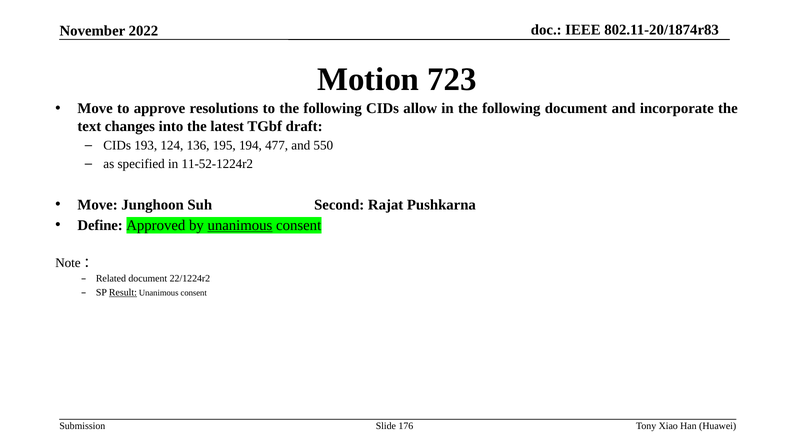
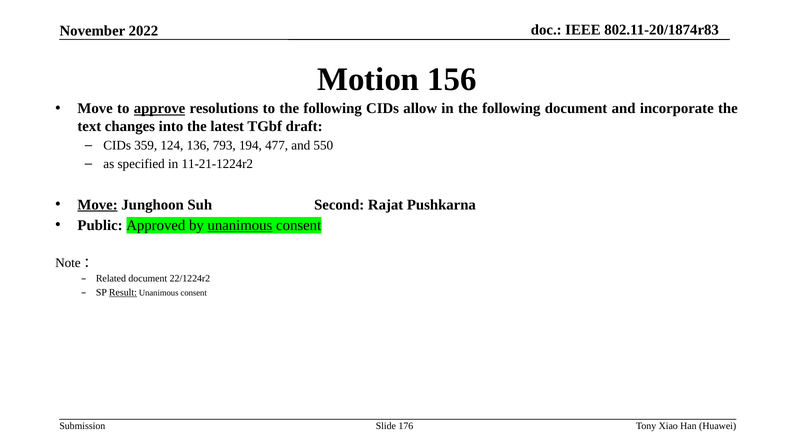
723: 723 -> 156 (452, 79)
approve underline: none -> present (160, 109)
193: 193 -> 359 (146, 146)
195: 195 -> 793 (224, 146)
11-52-1224r2: 11-52-1224r2 -> 11-21-1224r2 (217, 164)
Move underline: none -> present (98, 205)
Define: Define -> Public (100, 225)
